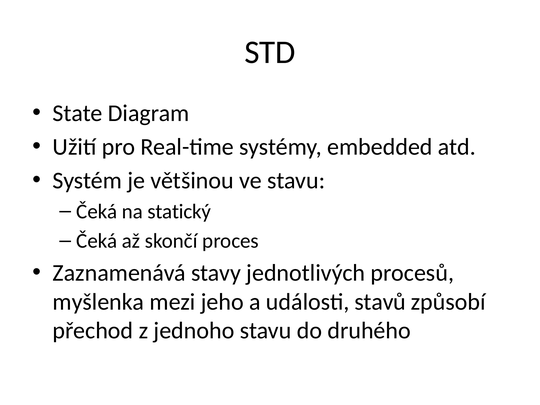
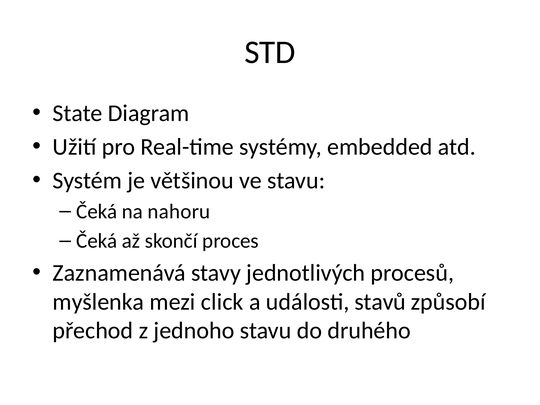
statický: statický -> nahoru (179, 212)
jeho: jeho -> click (222, 302)
